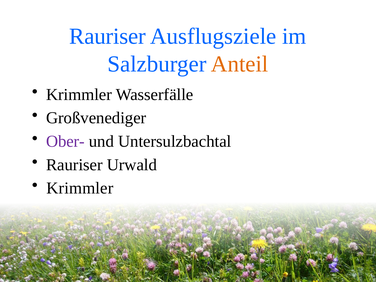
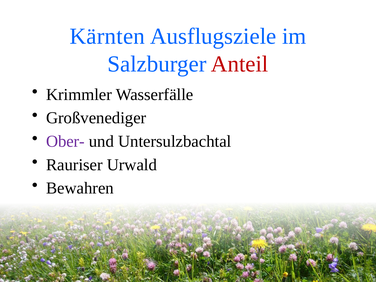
Rauriser: Rauriser -> Kärnten (107, 36)
Anteil colour: orange -> red (240, 64)
Krimmler: Krimmler -> Bewahren (80, 188)
